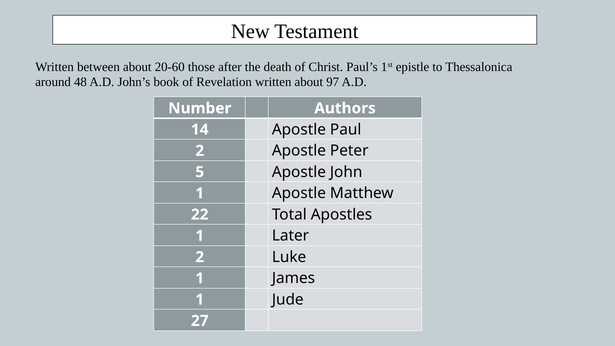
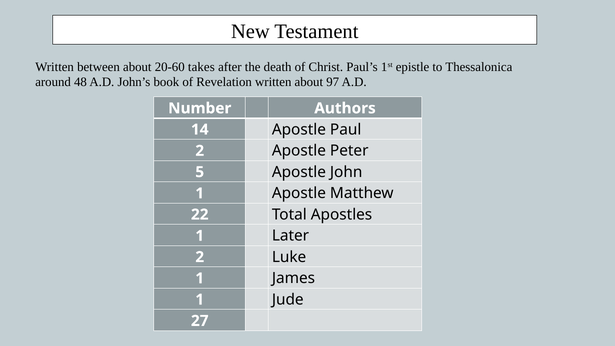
those: those -> takes (201, 67)
